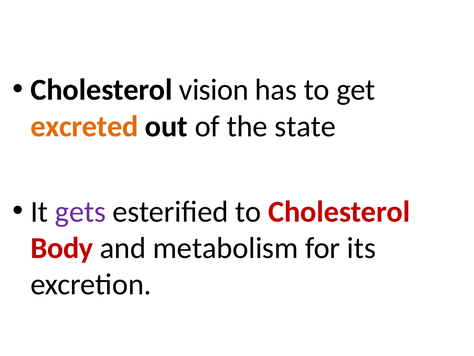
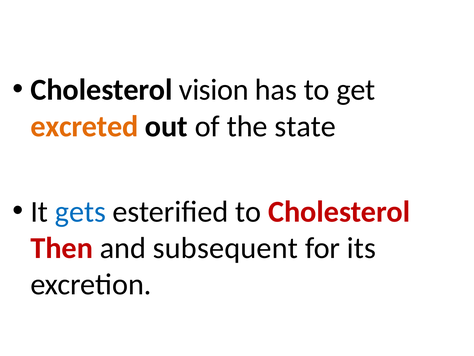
gets colour: purple -> blue (80, 212)
Body: Body -> Then (62, 248)
metabolism: metabolism -> subsequent (225, 248)
